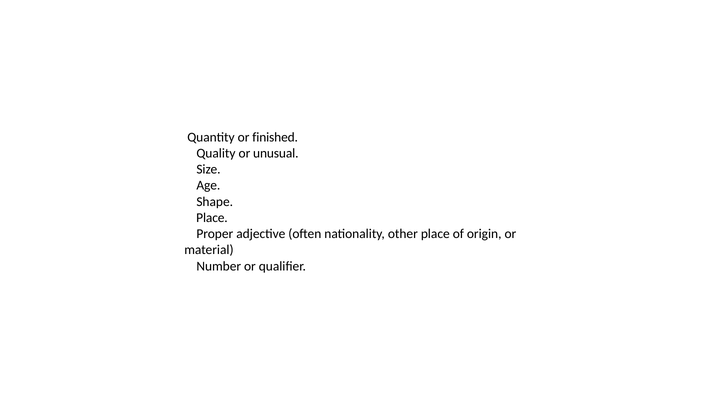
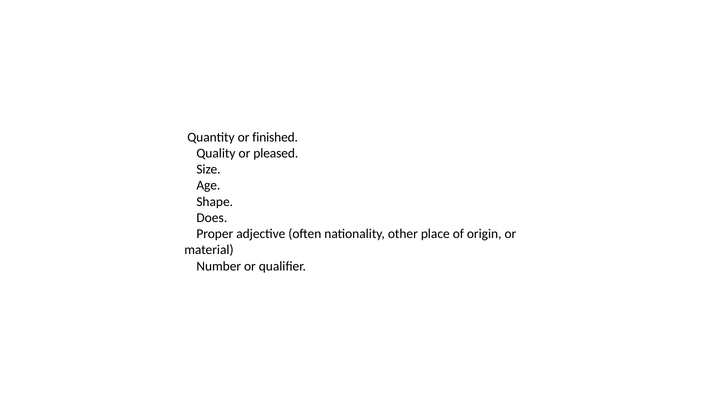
unusual: unusual -> pleased (276, 153)
Place: Place -> Does (212, 218)
